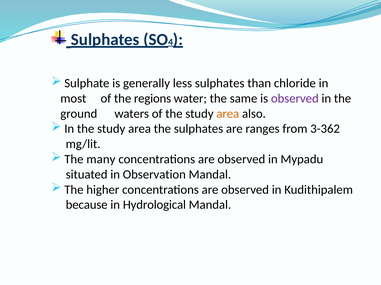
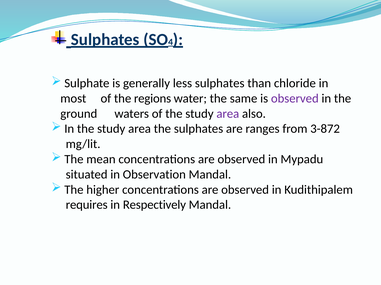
area colour: orange -> purple (228, 114)
3-362: 3-362 -> 3-872 (325, 129)
many: many -> mean (101, 160)
because: because -> requires (87, 205)
Hydrological: Hydrological -> Respectively (154, 205)
